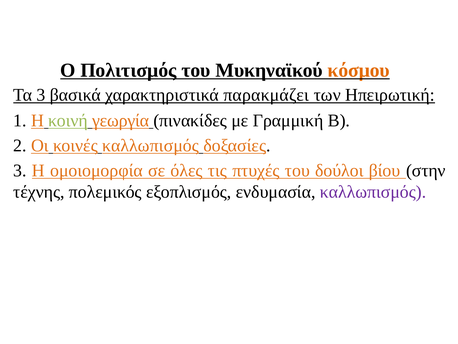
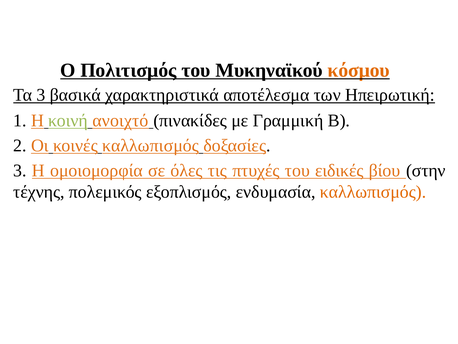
παρακμάζει: παρακμάζει -> αποτέλεσμα (266, 95)
γεωργία: γεωργία -> ανοιχτό (120, 120)
δούλοι: δούλοι -> ειδικές (339, 170)
καλλωπισμός colour: purple -> orange (373, 192)
